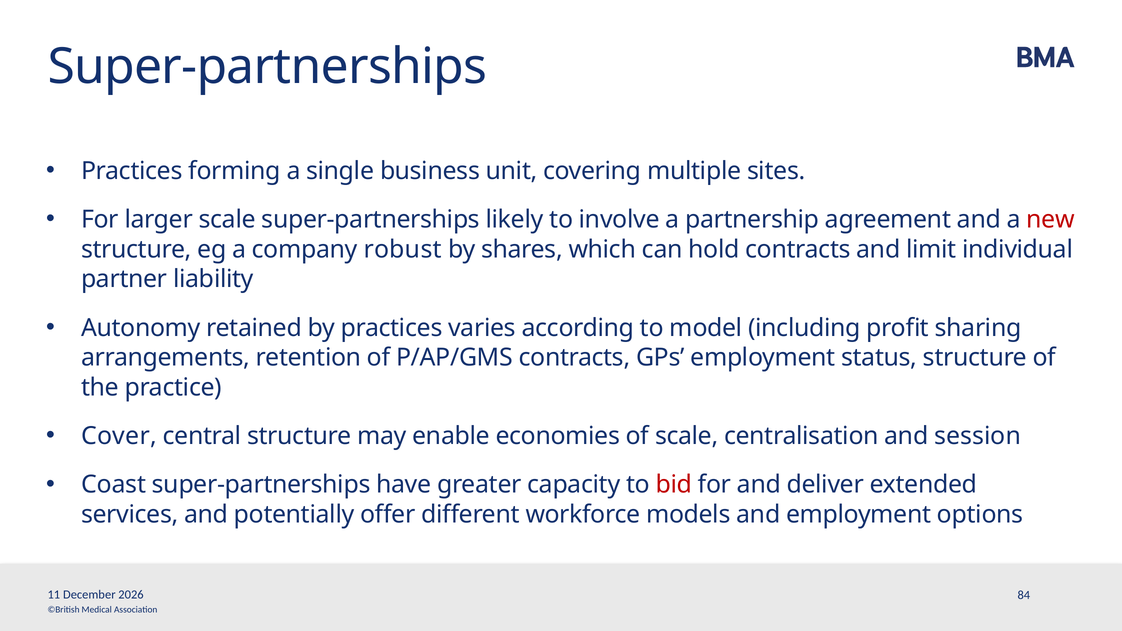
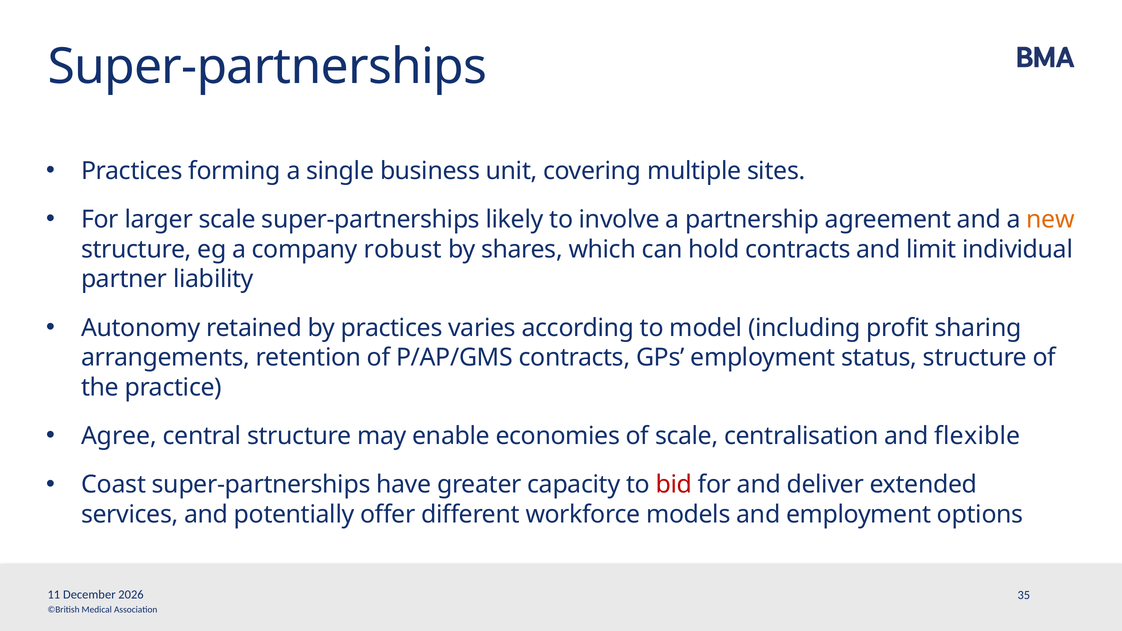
new colour: red -> orange (1051, 219)
Cover: Cover -> Agree (119, 436)
session: session -> flexible (977, 436)
84: 84 -> 35 (1024, 595)
